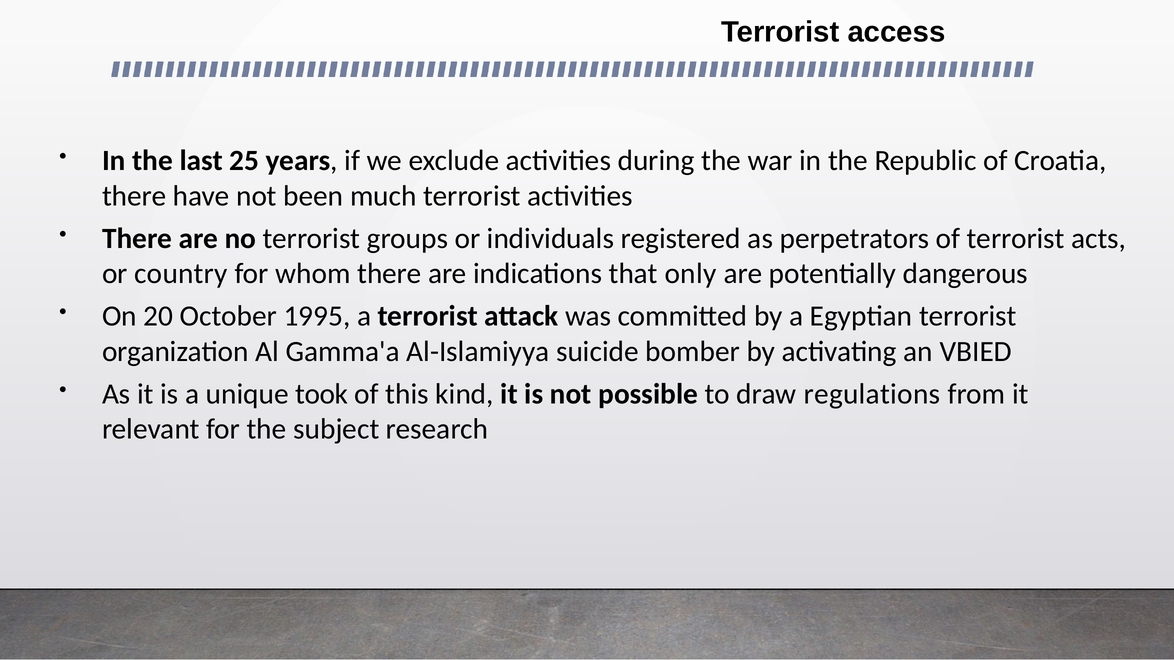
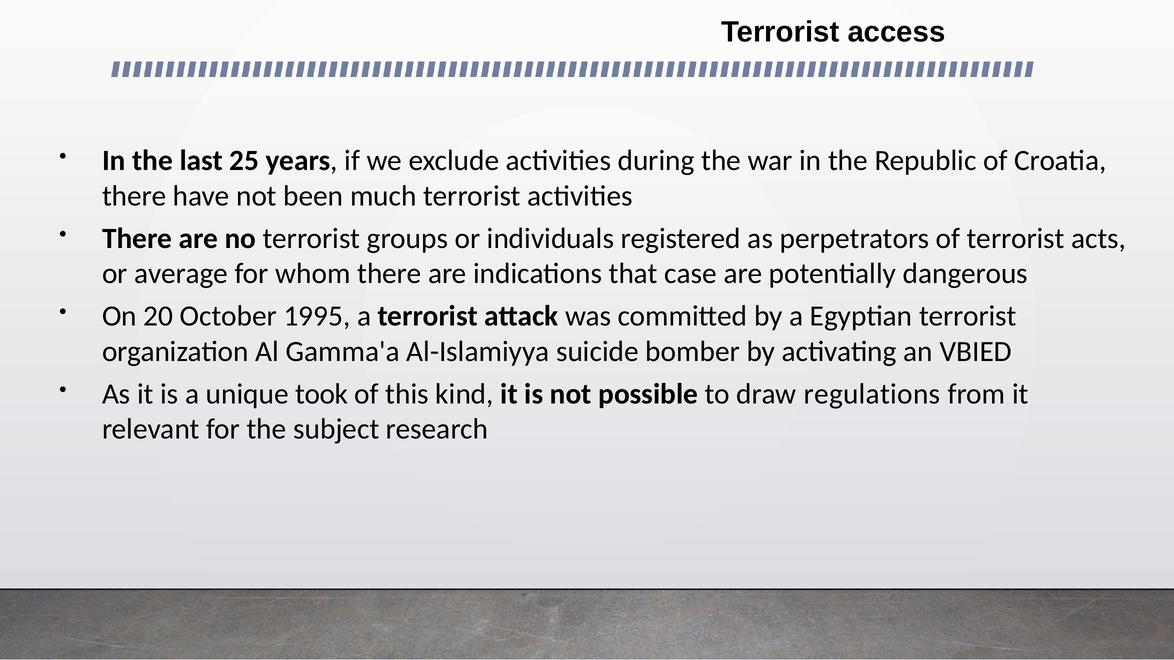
country: country -> average (181, 274)
only: only -> case (691, 274)
